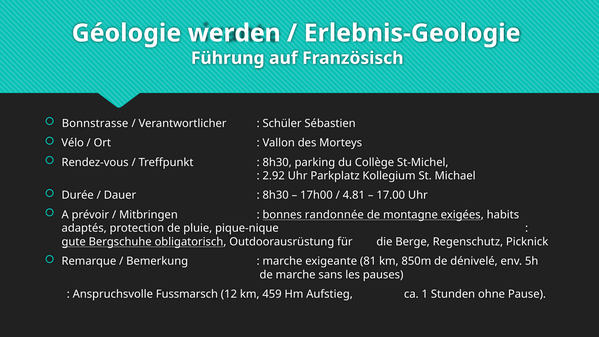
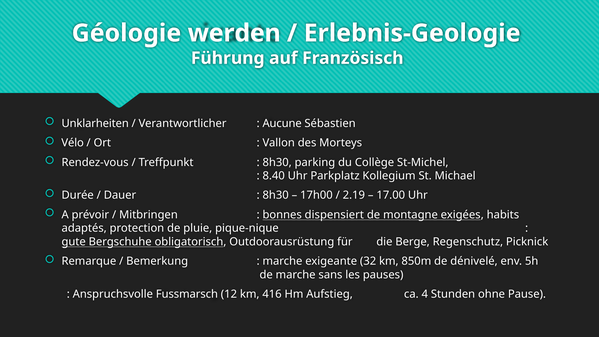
Bonnstrasse: Bonnstrasse -> Unklarheiten (95, 123)
Schüler: Schüler -> Aucune (282, 123)
2.92: 2.92 -> 8.40 (274, 176)
4.81: 4.81 -> 2.19 (354, 195)
randonnée: randonnée -> dispensiert (334, 215)
81: 81 -> 32 (368, 261)
459: 459 -> 416 (272, 294)
1: 1 -> 4 (425, 294)
